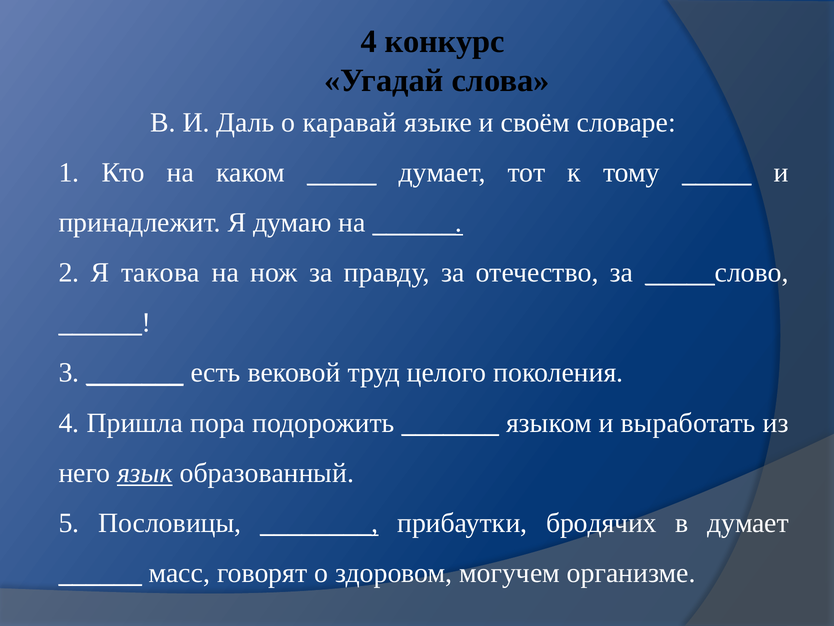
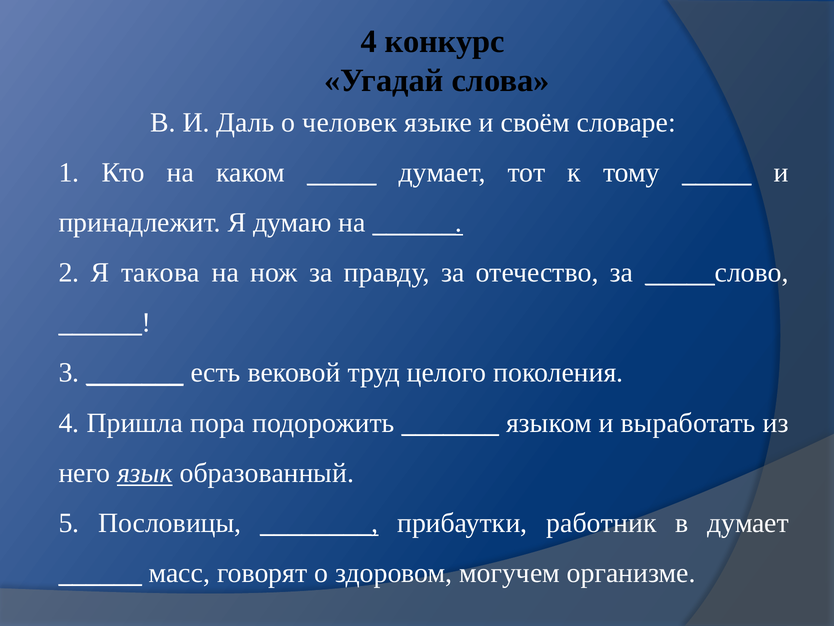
каравай: каравай -> человек (350, 122)
бродячих: бродячих -> работник (601, 523)
